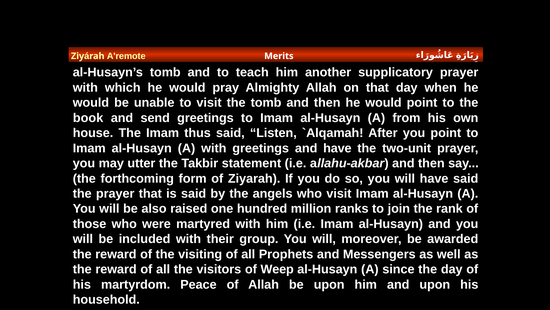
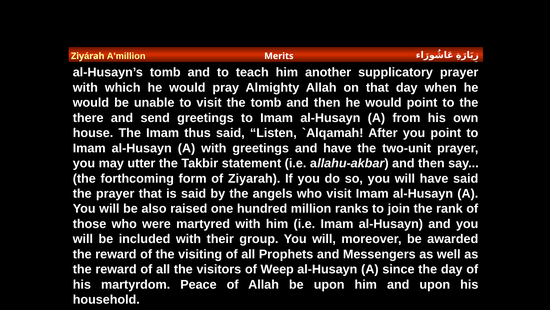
A'remote: A'remote -> A'million (126, 56)
book: book -> there (88, 118)
